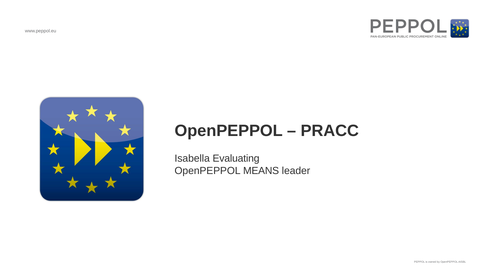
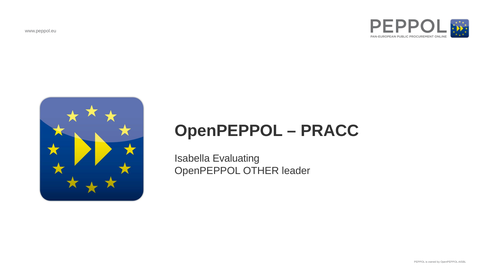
MEANS: MEANS -> OTHER (261, 171)
